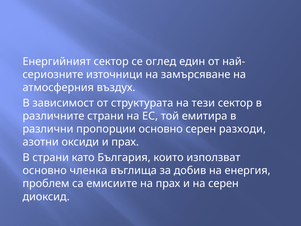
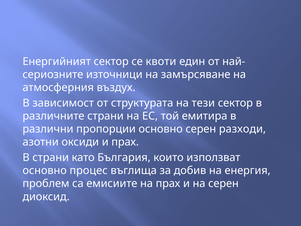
оглед: оглед -> квоти (161, 61)
членка: членка -> процес (89, 170)
